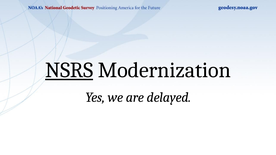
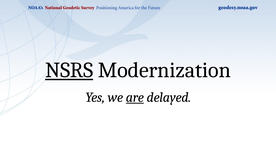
are underline: none -> present (135, 97)
